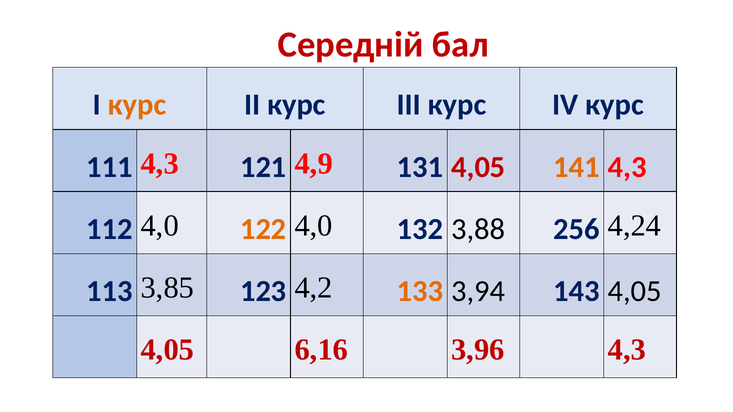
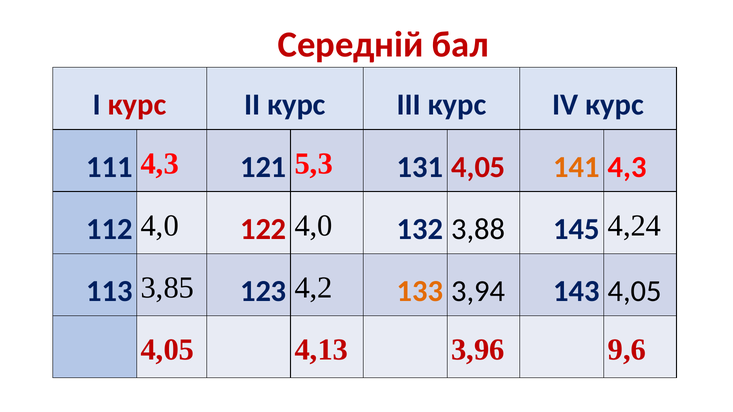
курс colour: orange -> red (137, 105)
4,9: 4,9 -> 5,3 (314, 164)
122 colour: orange -> red (263, 229)
256: 256 -> 145 (576, 229)
6,16: 6,16 -> 4,13 (321, 350)
3,96 4,3: 4,3 -> 9,6 (627, 350)
